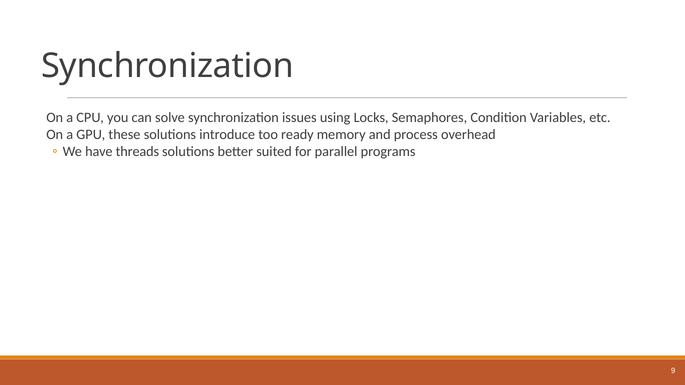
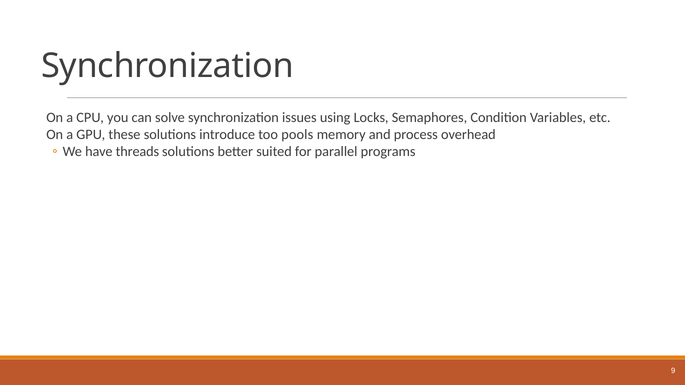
ready: ready -> pools (297, 135)
